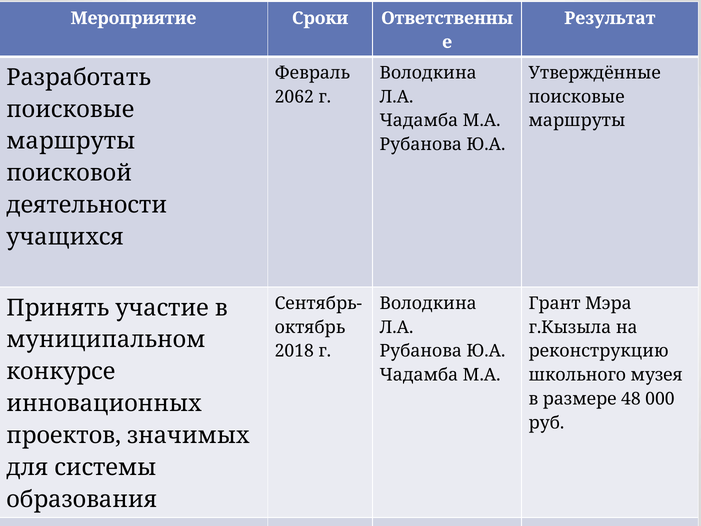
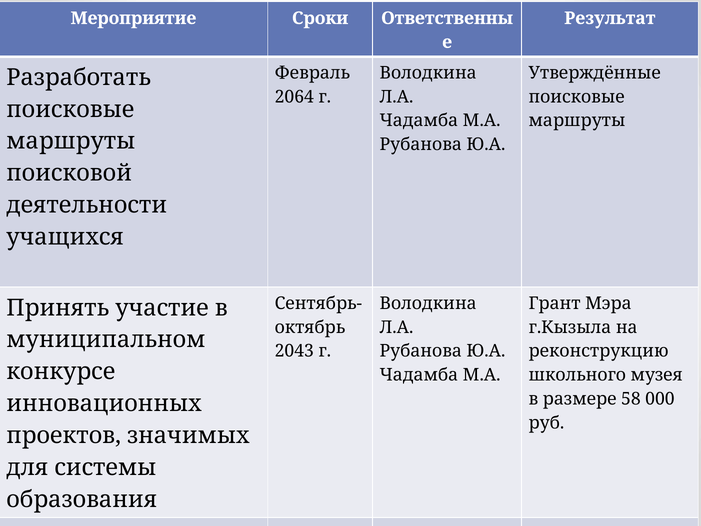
2062: 2062 -> 2064 (294, 97)
2018: 2018 -> 2043 (294, 351)
48: 48 -> 58 (631, 399)
